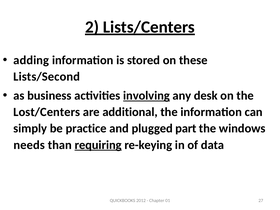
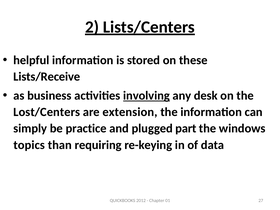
adding: adding -> helpful (31, 60)
Lists/Second: Lists/Second -> Lists/Receive (47, 77)
additional: additional -> extension (130, 112)
needs: needs -> topics (29, 145)
requiring underline: present -> none (98, 145)
